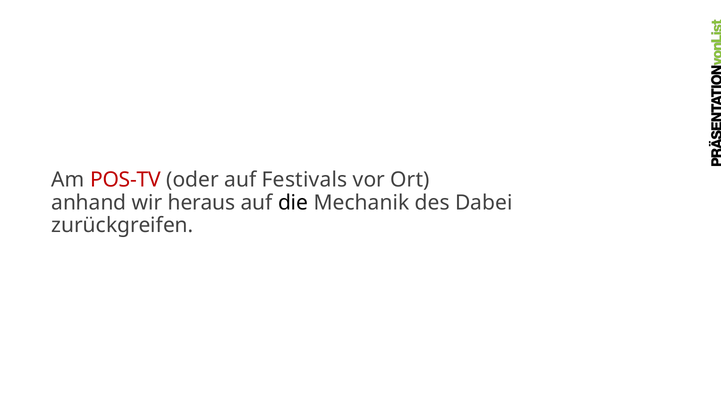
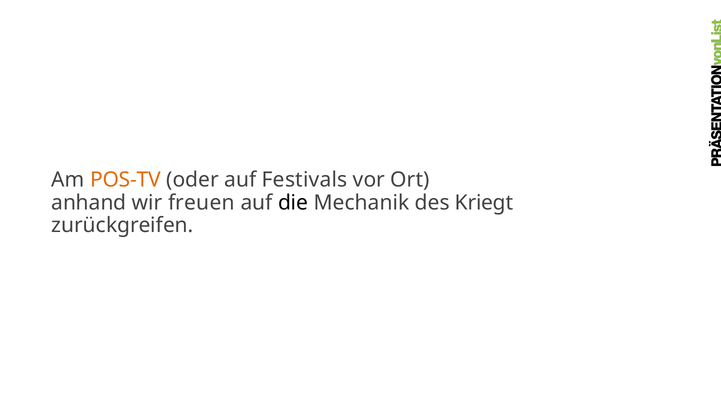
POS-TV colour: red -> orange (126, 180)
heraus: heraus -> freuen (201, 202)
Dabei: Dabei -> Kriegt (484, 202)
